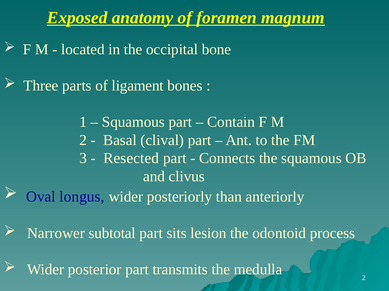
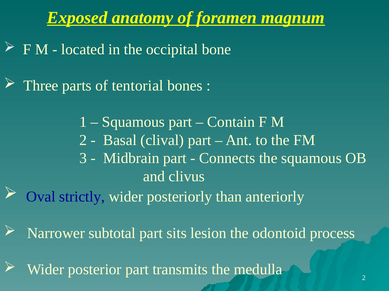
ligament: ligament -> tentorial (138, 86)
Resected: Resected -> Midbrain (131, 159)
longus: longus -> strictly (82, 197)
